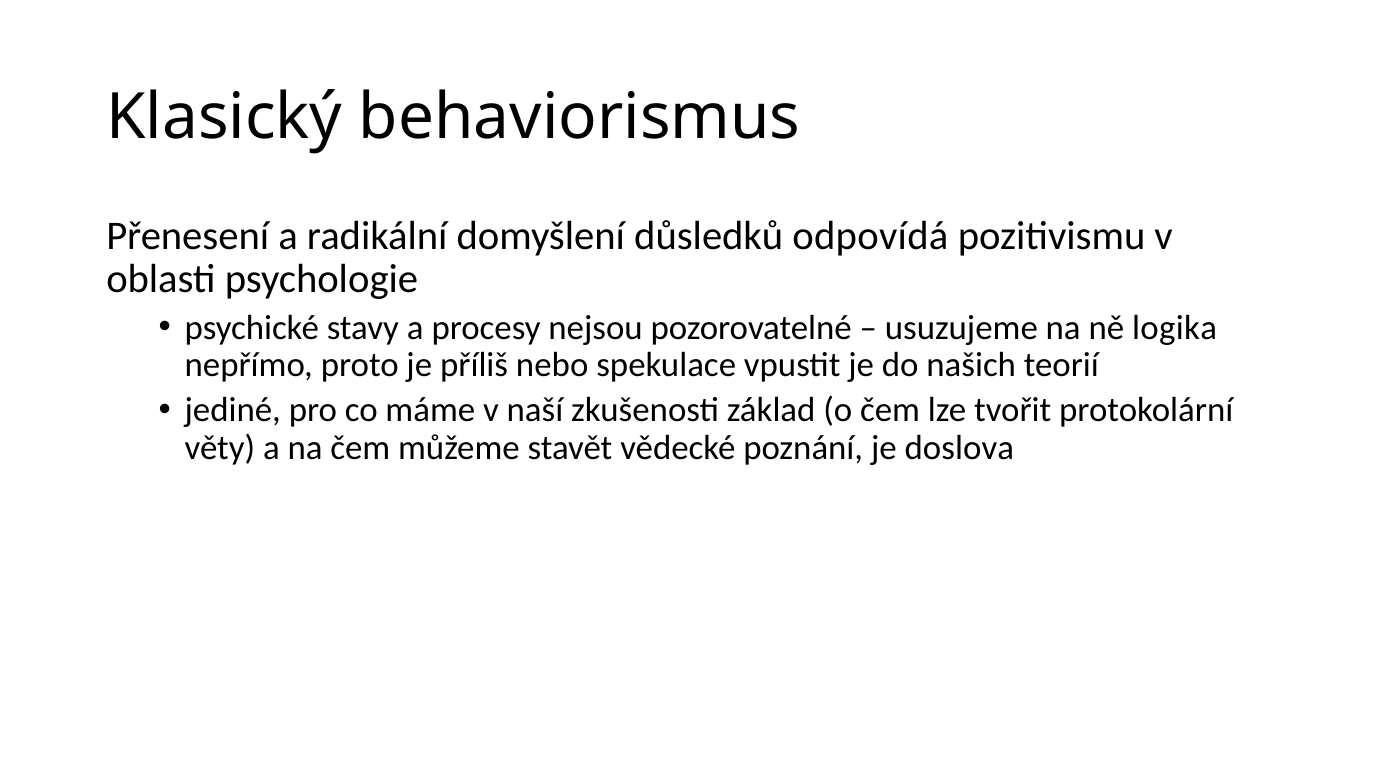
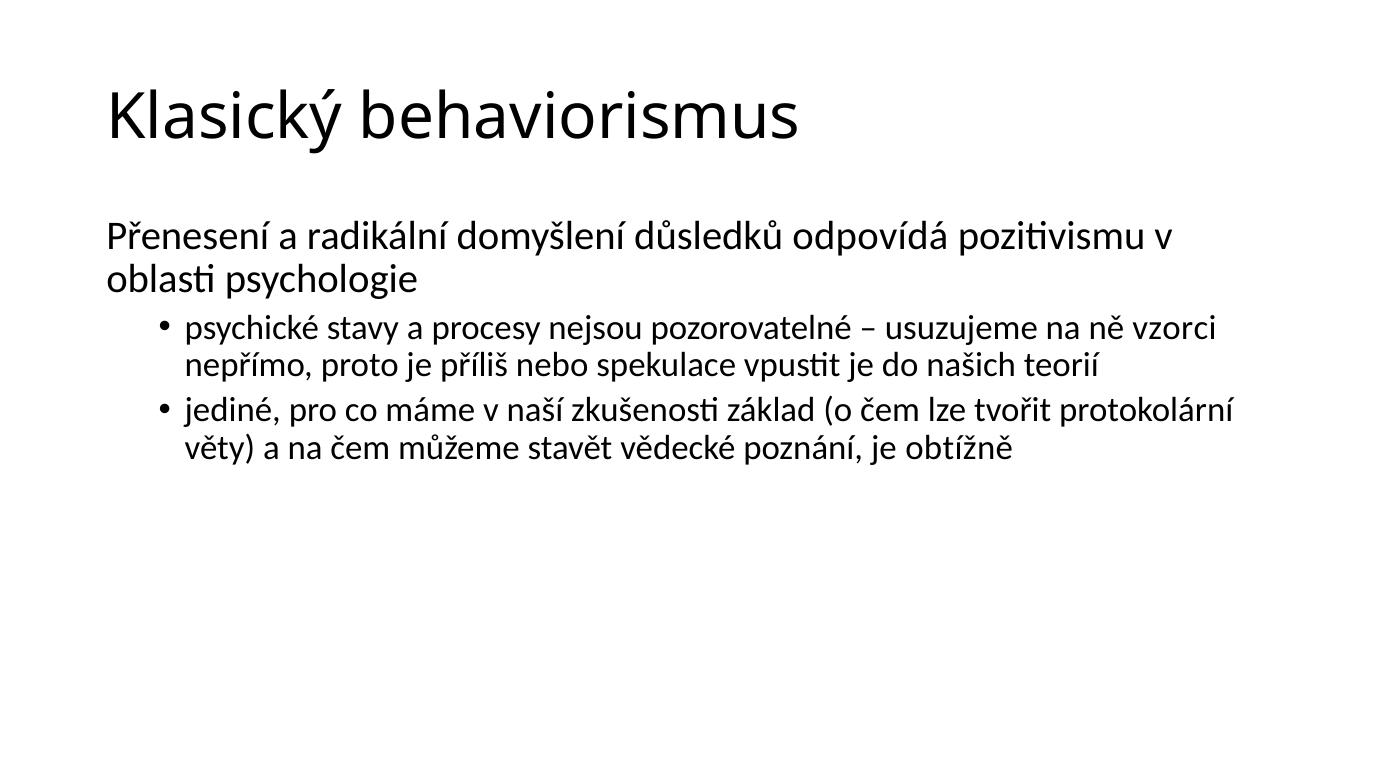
logika: logika -> vzorci (1174, 328)
doslova: doslova -> obtížně (959, 448)
